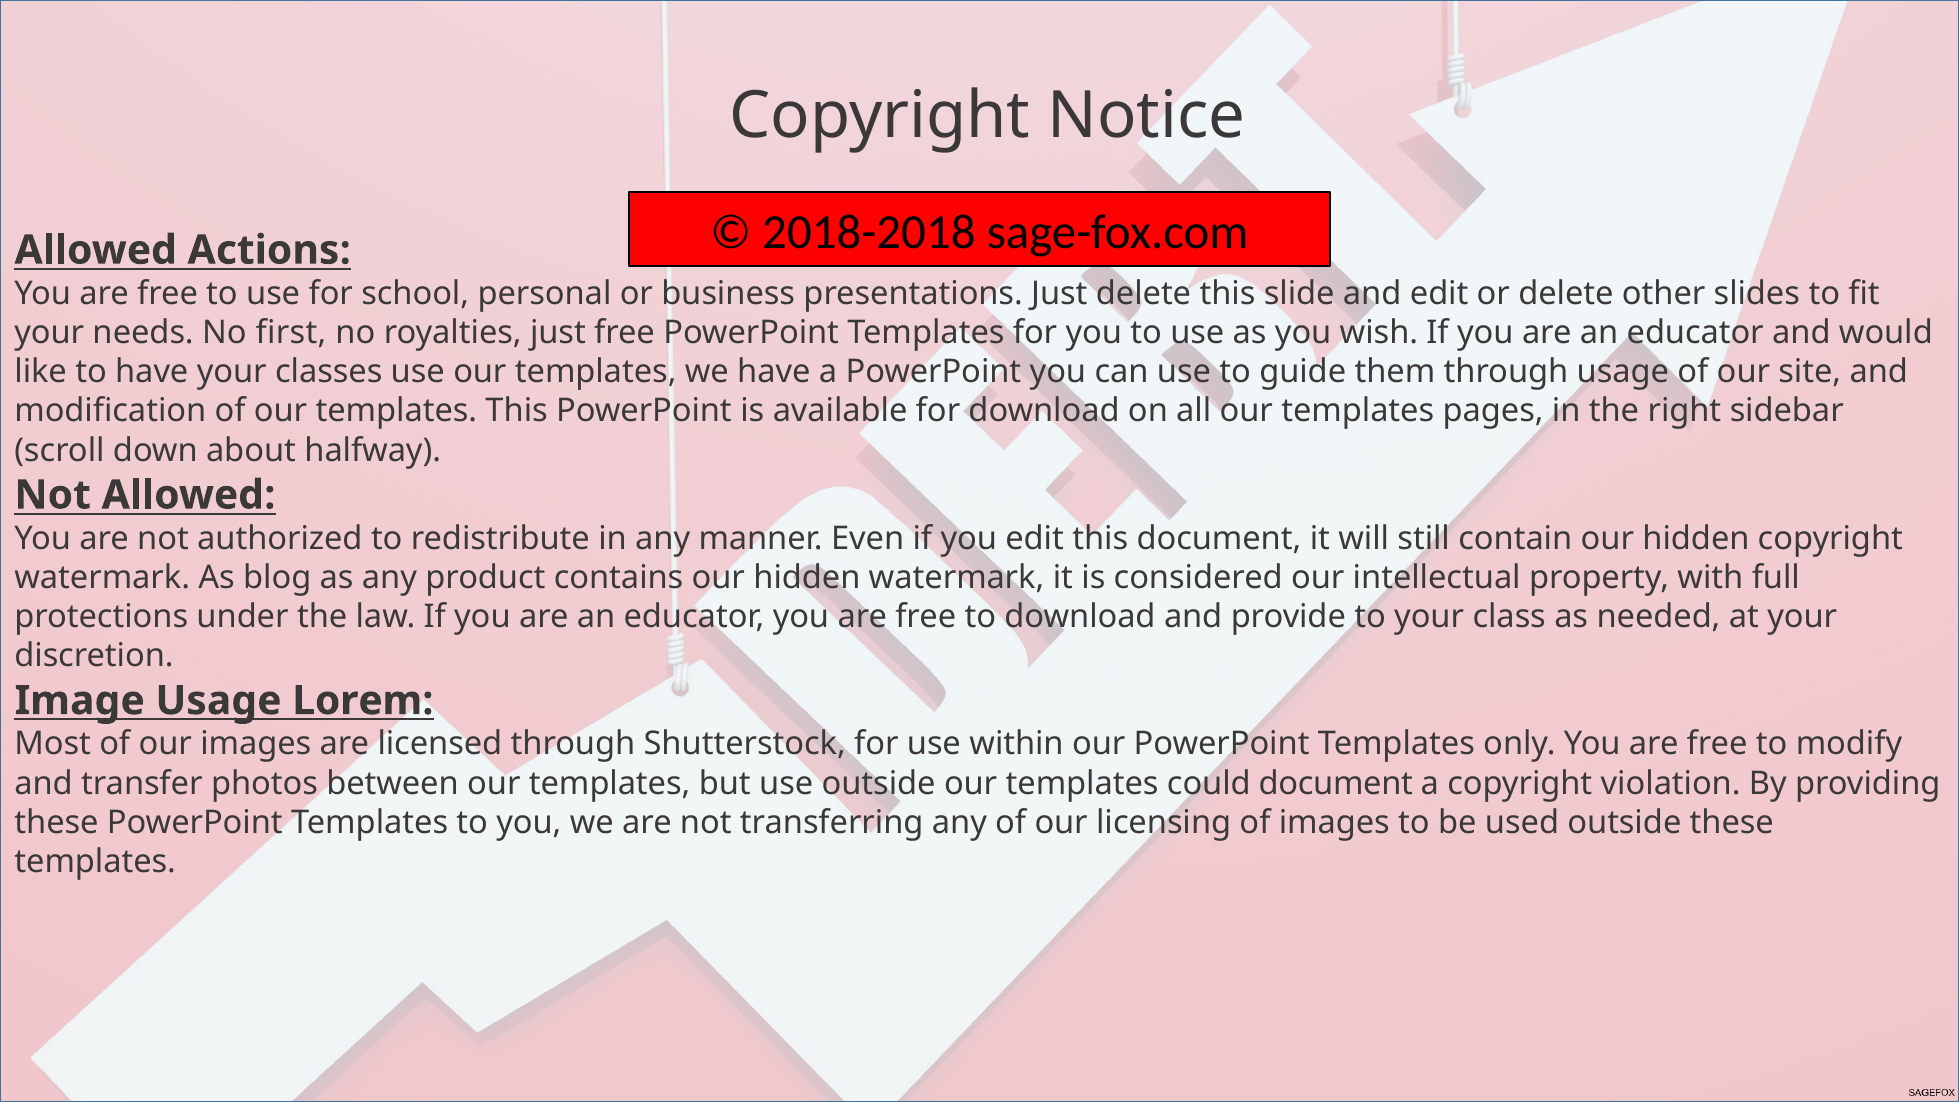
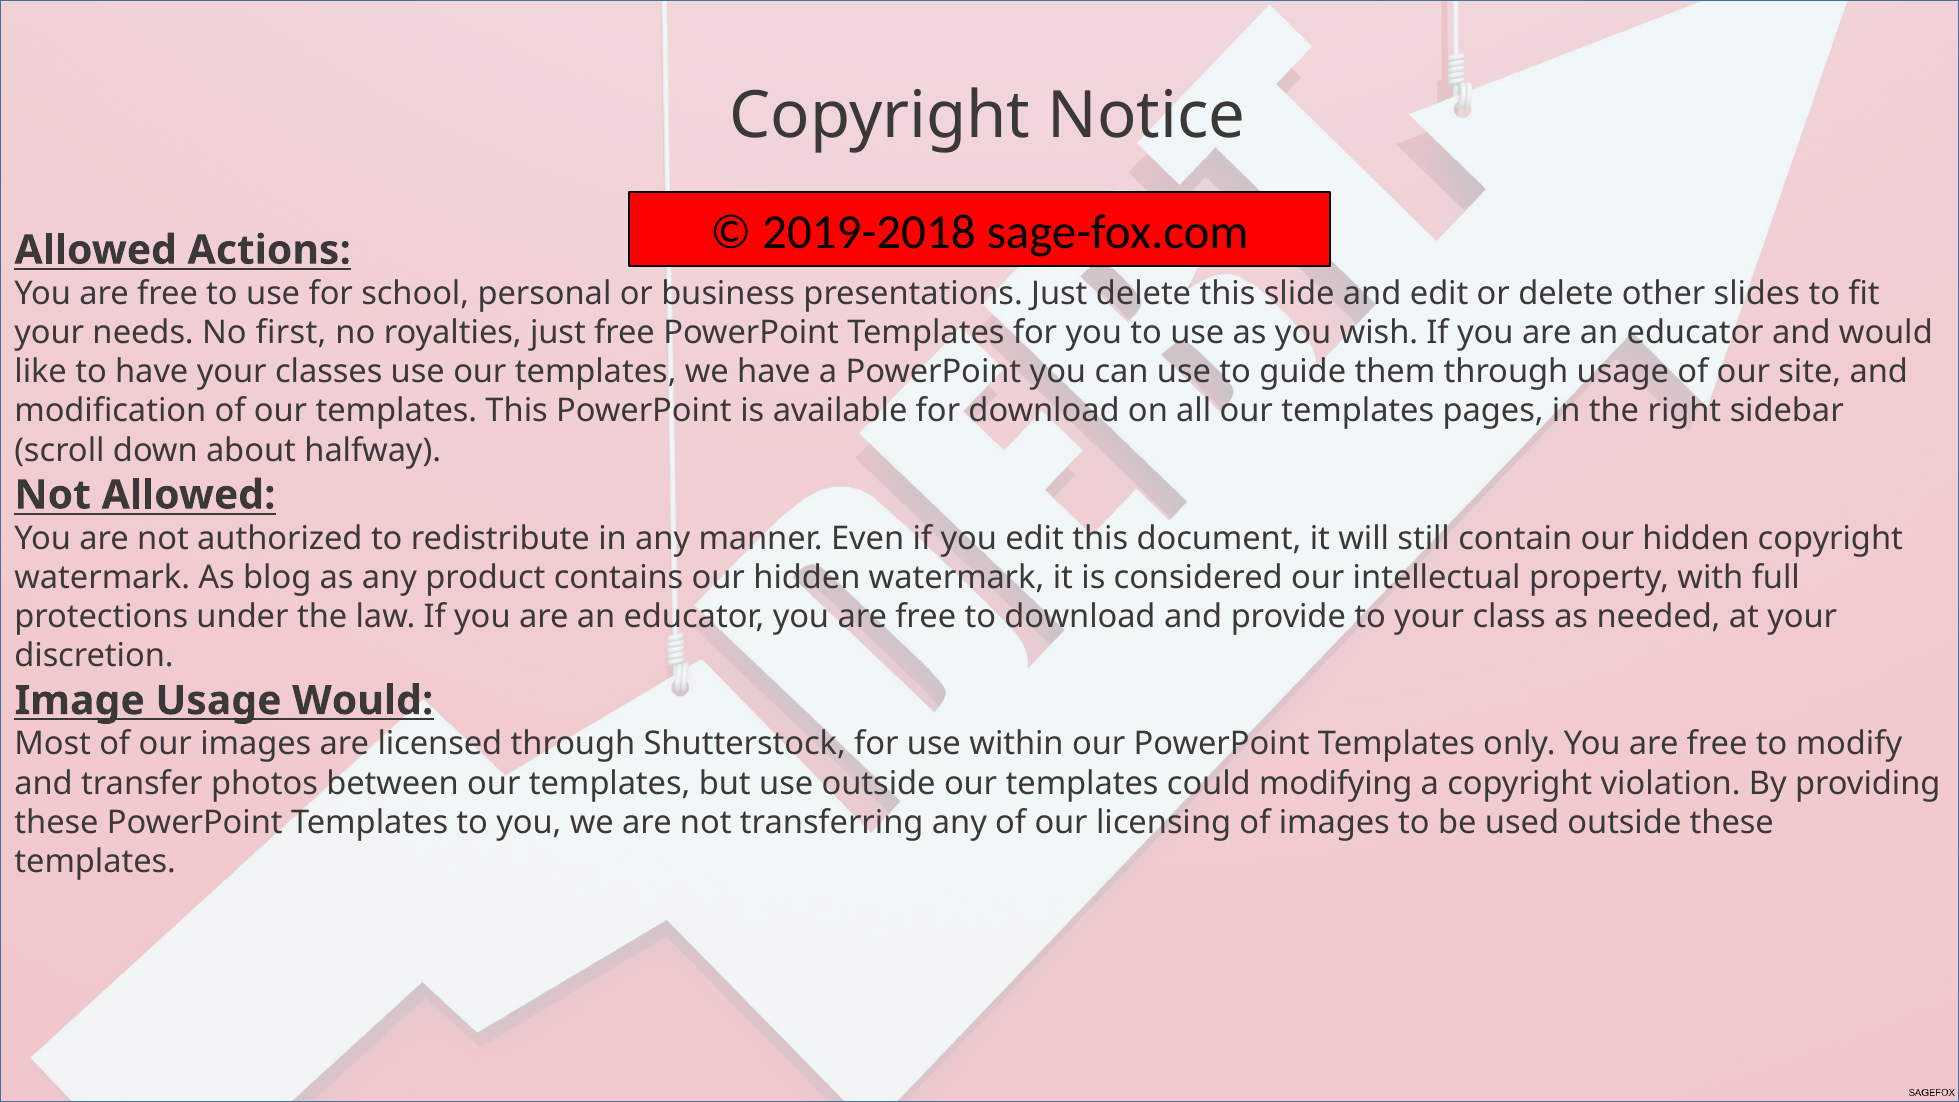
2018-2018: 2018-2018 -> 2019-2018 (869, 232)
Usage Lorem: Lorem -> Would (363, 701)
could document: document -> modifying (1336, 783)
